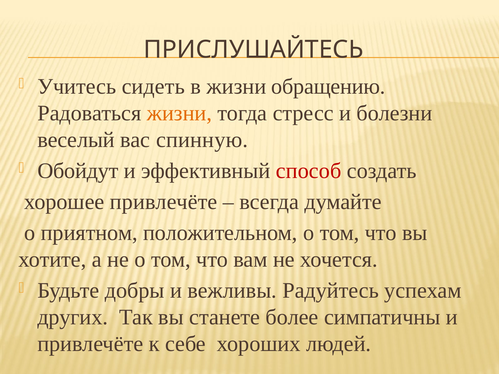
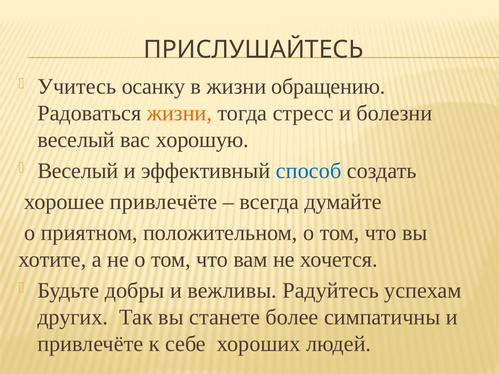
сидеть: сидеть -> осанку (153, 87)
спинную: спинную -> хорошую (202, 140)
Обойдут: Обойдут -> Веселый (78, 171)
способ colour: red -> blue (309, 171)
